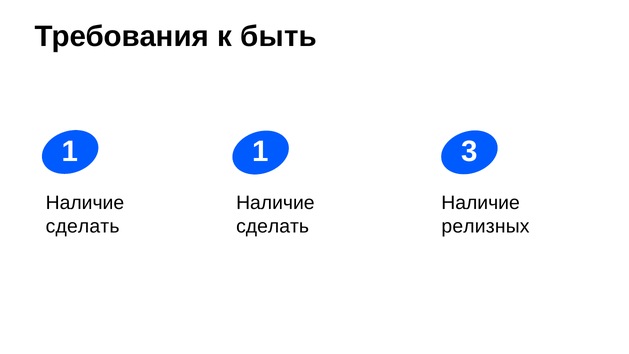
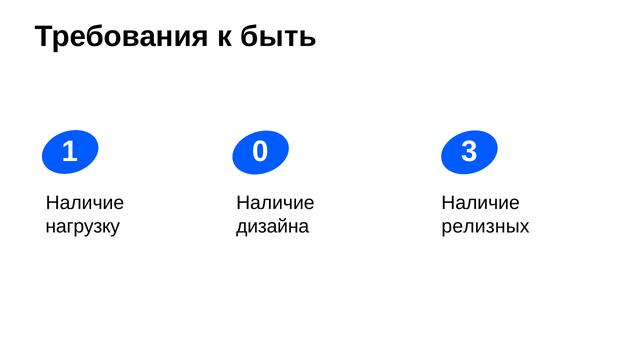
1 1: 1 -> 0 (261, 151)
сделать: сделать -> нагрузку (83, 226)
сделать: сделать -> дизайна (273, 226)
